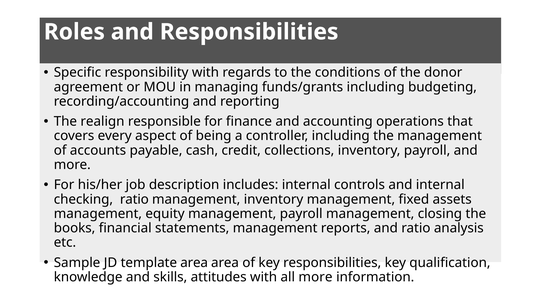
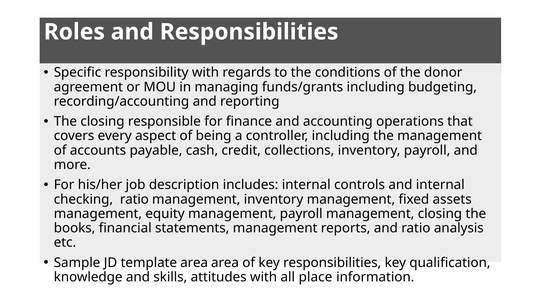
The realign: realign -> closing (102, 121)
all more: more -> place (315, 277)
